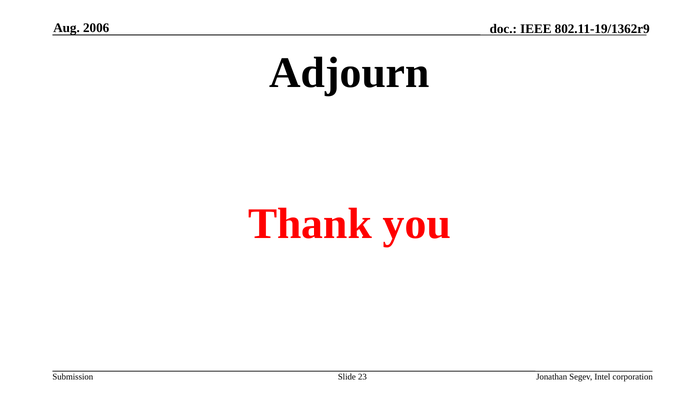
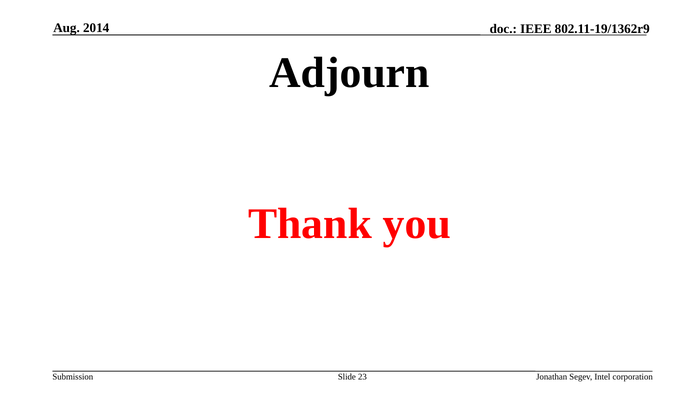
2006: 2006 -> 2014 (96, 28)
